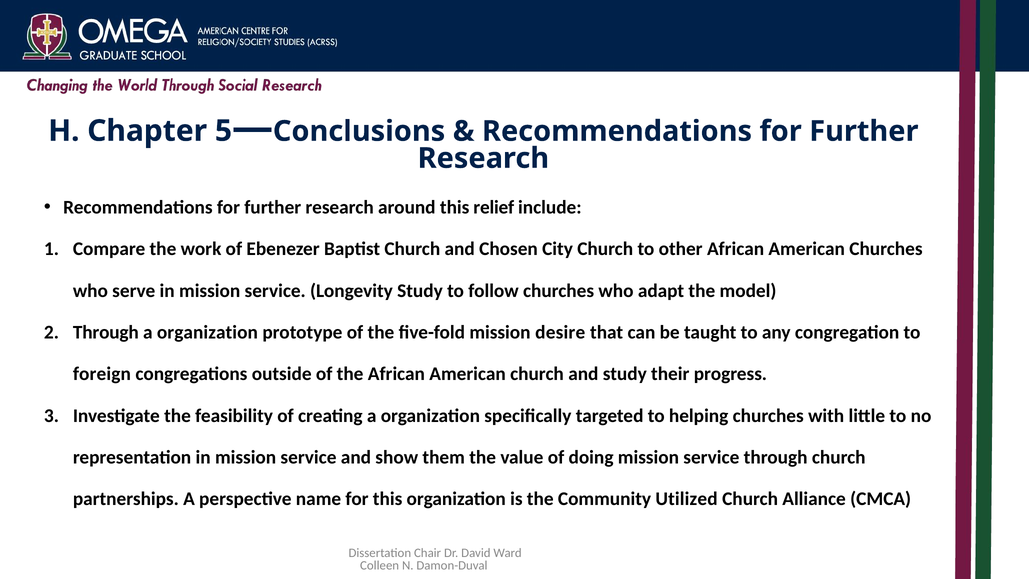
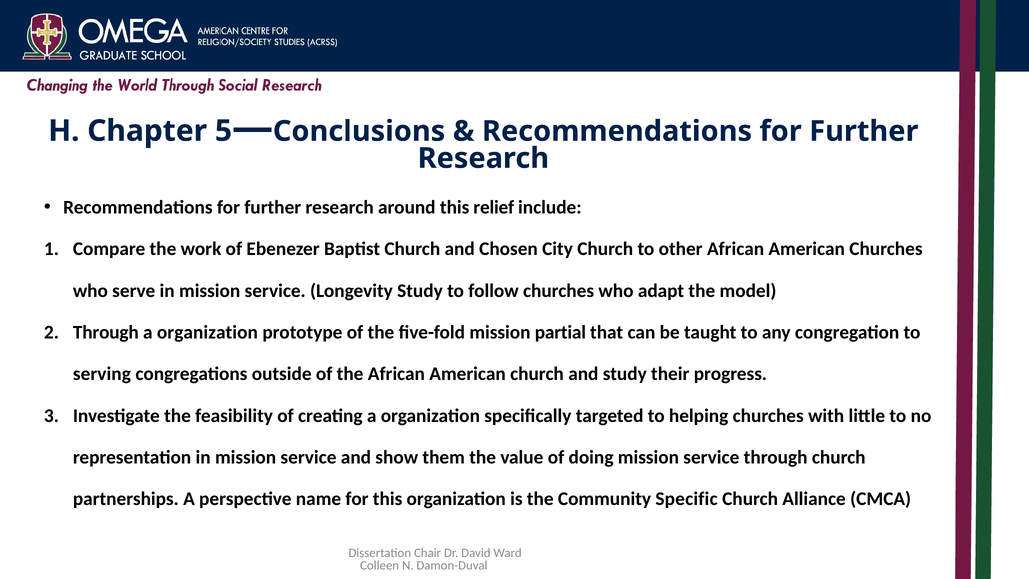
desire: desire -> partial (560, 332)
foreign: foreign -> serving (102, 374)
Utilized: Utilized -> Specific (686, 499)
